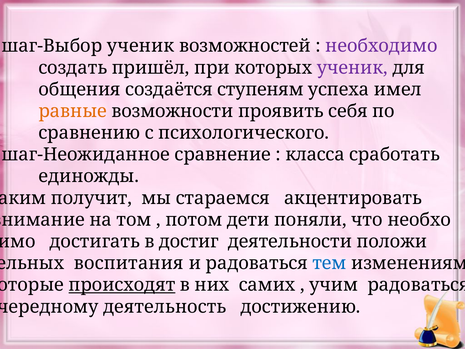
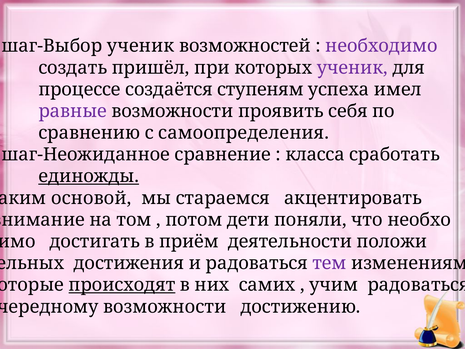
общения: общения -> процессе (80, 89)
равные colour: orange -> purple (73, 111)
психологического: психологического -> самоопределения (244, 133)
единожды underline: none -> present (89, 176)
получит: получит -> основой (91, 198)
достиг: достиг -> приём (189, 241)
воспитания: воспитания -> достижения (129, 263)
тем colour: blue -> purple (329, 263)
деятельность: деятельность -> возможности (165, 306)
